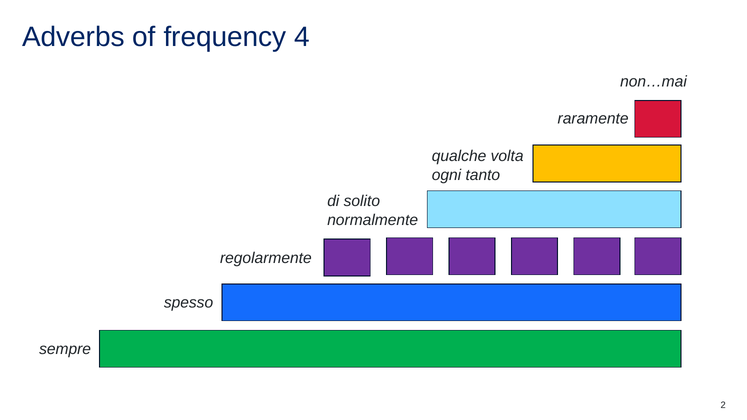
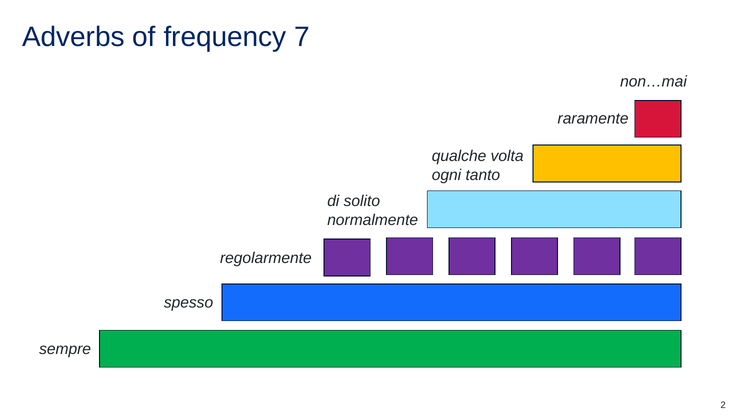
4: 4 -> 7 (302, 37)
